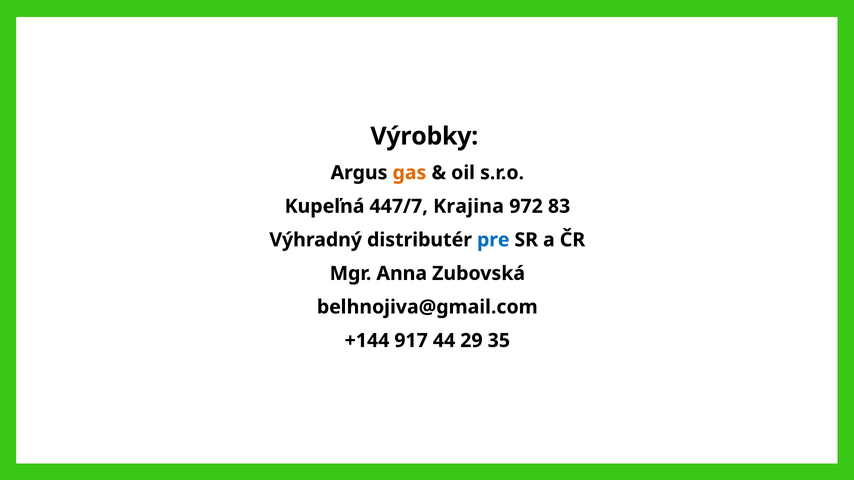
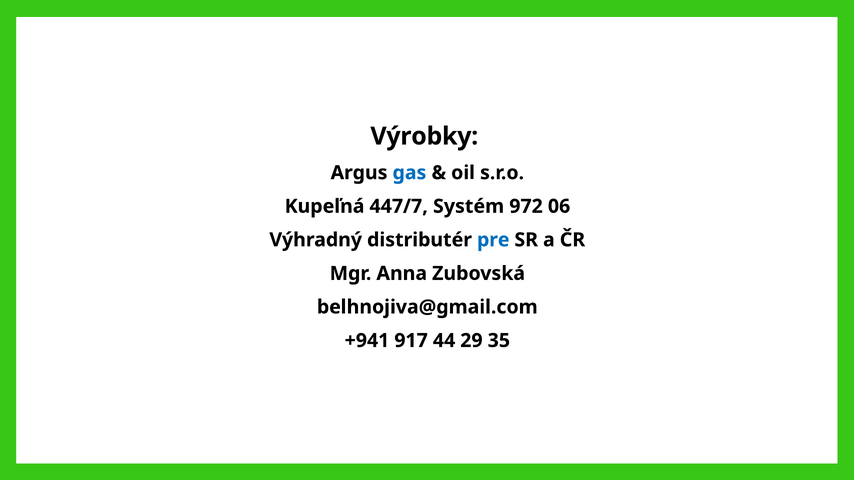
gas colour: orange -> blue (409, 173)
Krajina: Krajina -> Systém (469, 206)
83: 83 -> 06 (559, 206)
+144: +144 -> +941 (367, 341)
